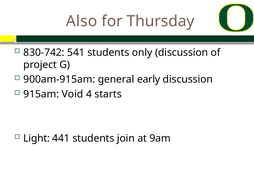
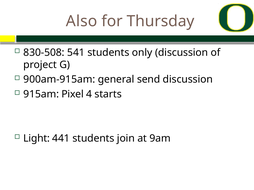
830-742: 830-742 -> 830-508 (44, 53)
early: early -> send (149, 80)
Void: Void -> Pixel (73, 94)
